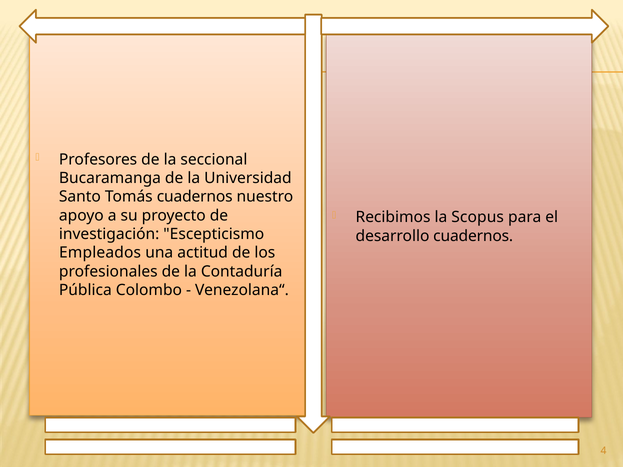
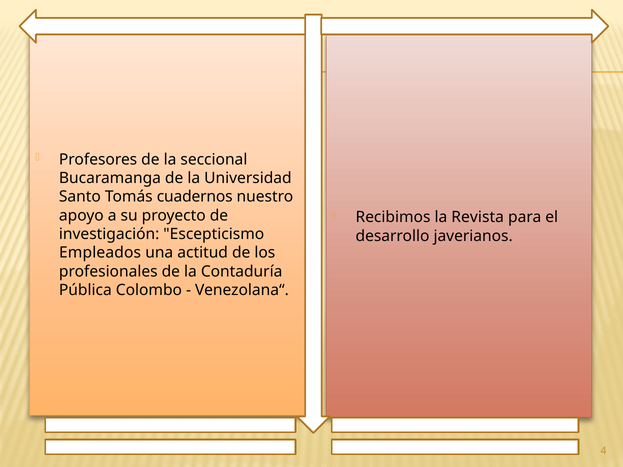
Scopus: Scopus -> Revista (478, 217)
desarrollo cuadernos: cuadernos -> javerianos (473, 236)
